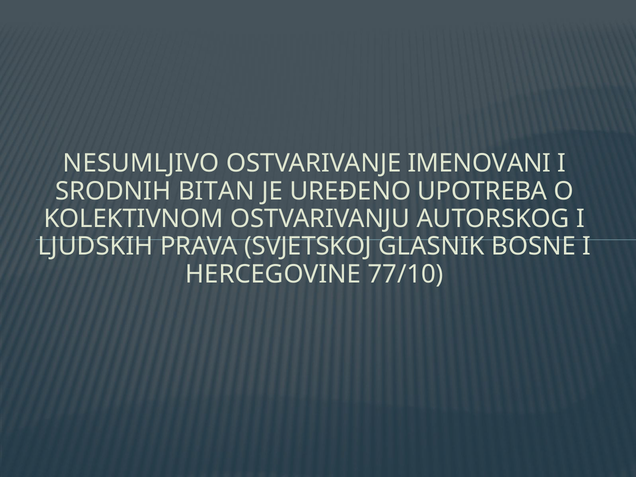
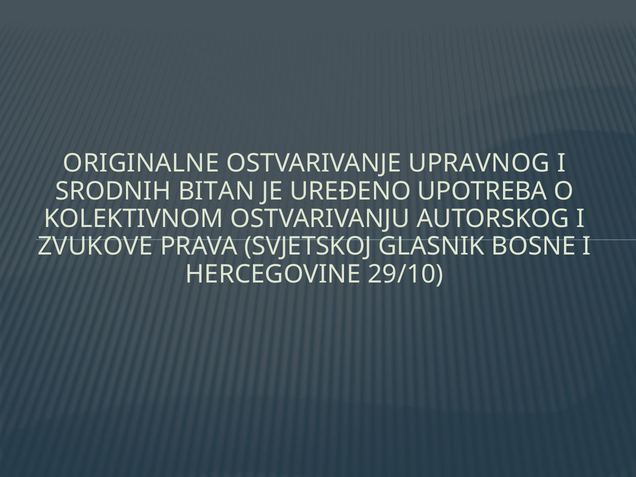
NESUMLJIVO: NESUMLJIVO -> ORIGINALNE (141, 163)
IMENOVANI: IMENOVANI -> UPRAVNOG (479, 163)
LJUDSKIH: LJUDSKIH -> ZVUKOVE (95, 246)
77/10: 77/10 -> 29/10 (406, 274)
